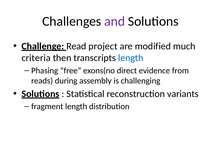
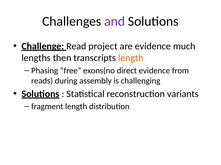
are modified: modified -> evidence (153, 46)
criteria: criteria -> lengths (36, 58)
length colour: blue -> orange (131, 58)
